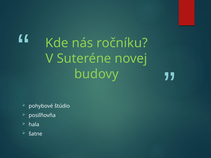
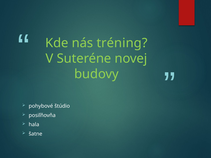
ročníku: ročníku -> tréning (122, 43)
